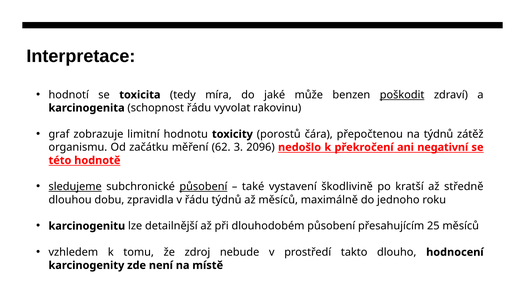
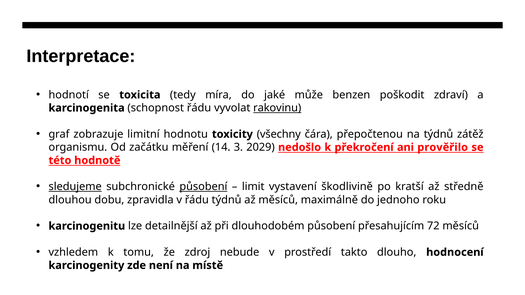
poškodit underline: present -> none (402, 95)
rakovinu underline: none -> present (277, 108)
porostů: porostů -> všechny (279, 134)
62: 62 -> 14 (221, 147)
2096: 2096 -> 2029 (261, 147)
negativní: negativní -> prověřilo (443, 147)
také: také -> limit (253, 187)
25: 25 -> 72 (433, 226)
